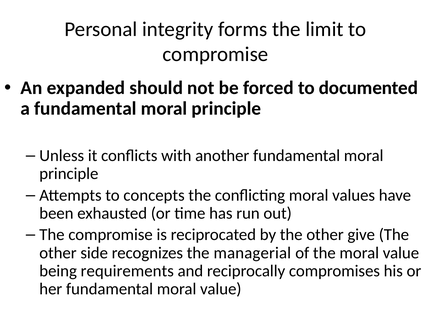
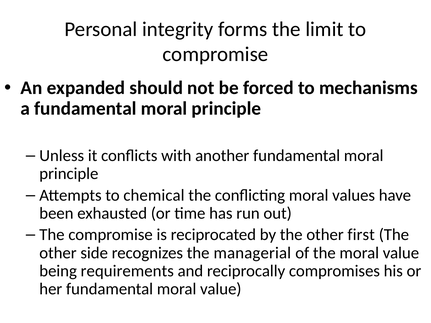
documented: documented -> mechanisms (368, 88)
concepts: concepts -> chemical (154, 195)
give: give -> first (361, 235)
